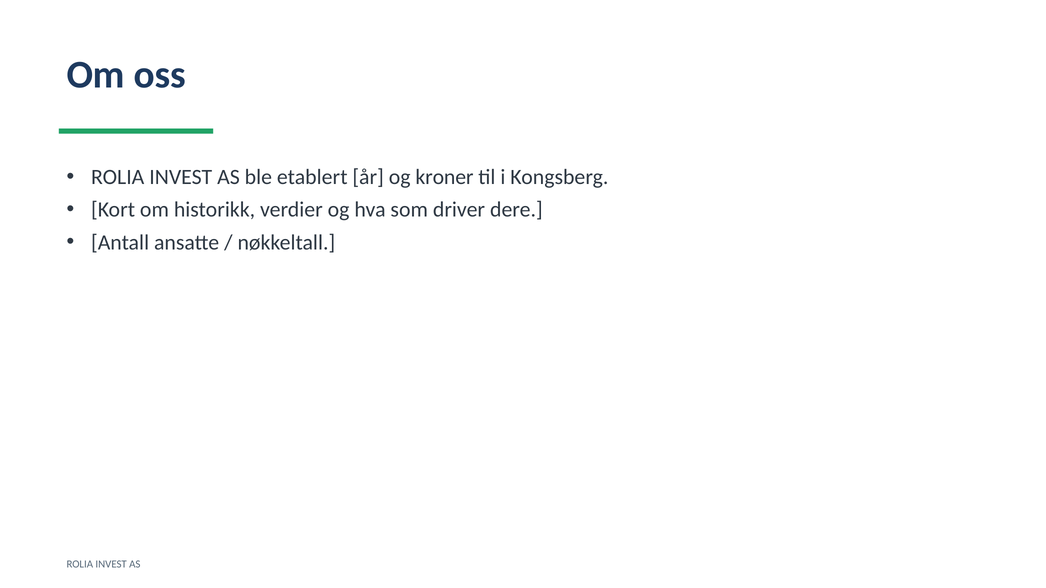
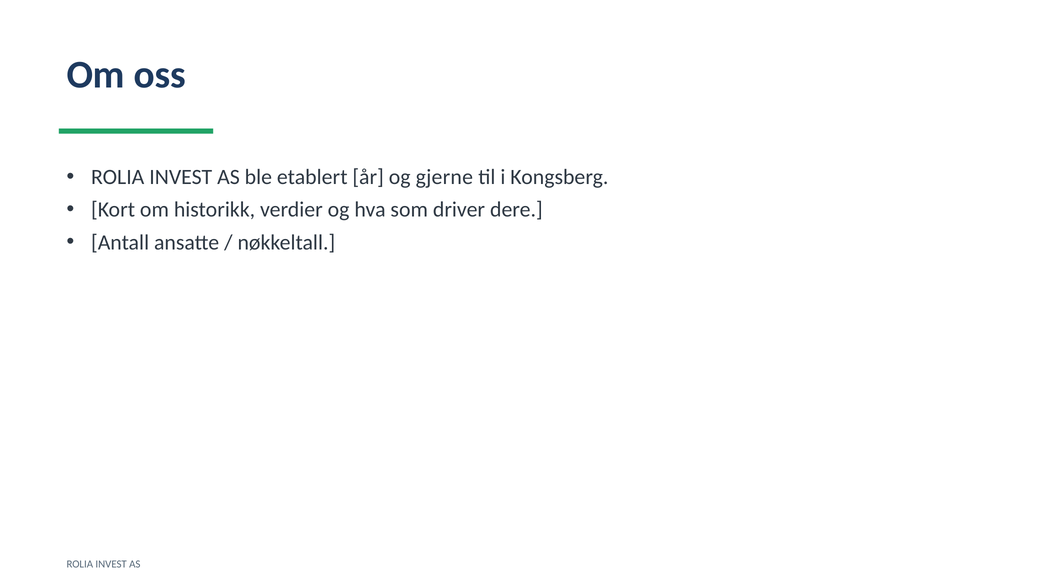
kroner: kroner -> gjerne (444, 177)
